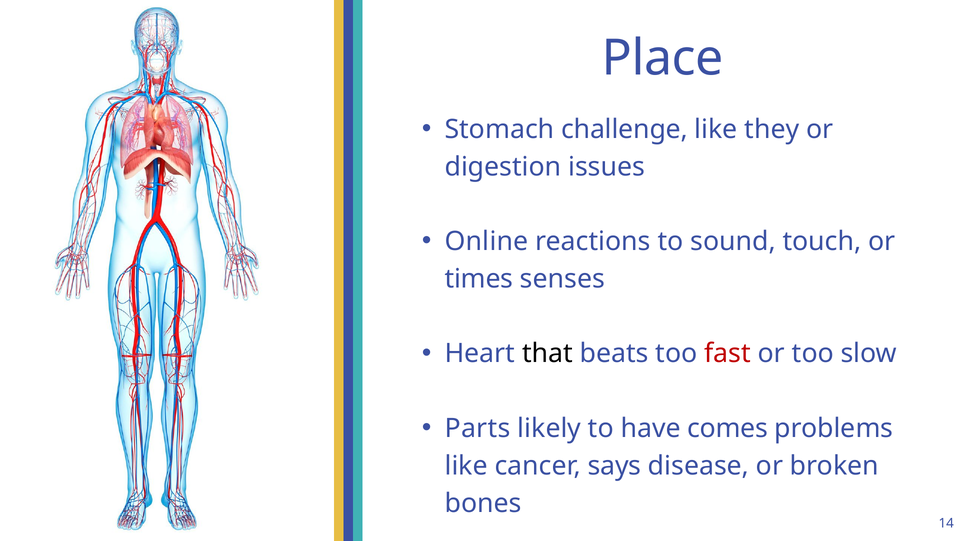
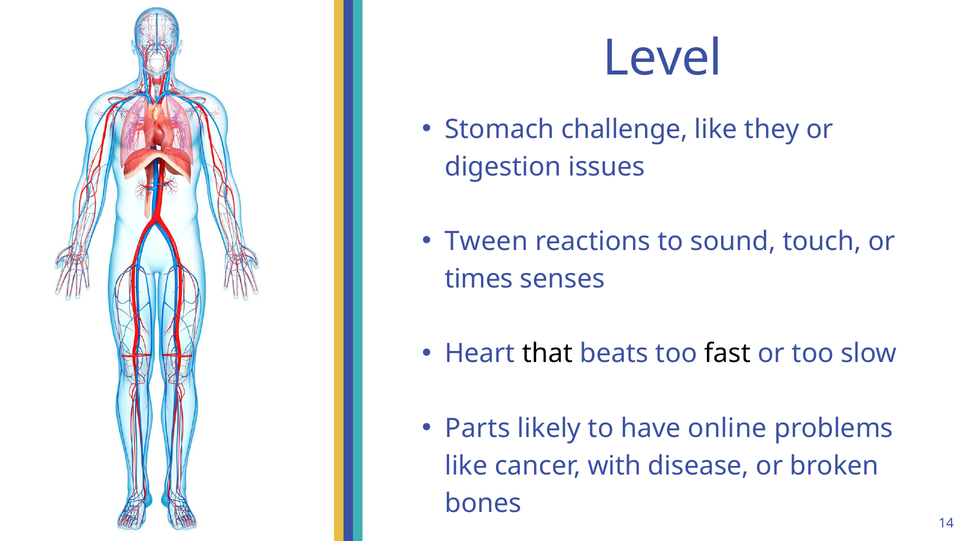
Place: Place -> Level (663, 58)
Online: Online -> Tween (486, 242)
fast colour: red -> black (728, 354)
comes: comes -> online (727, 429)
says: says -> with (614, 466)
